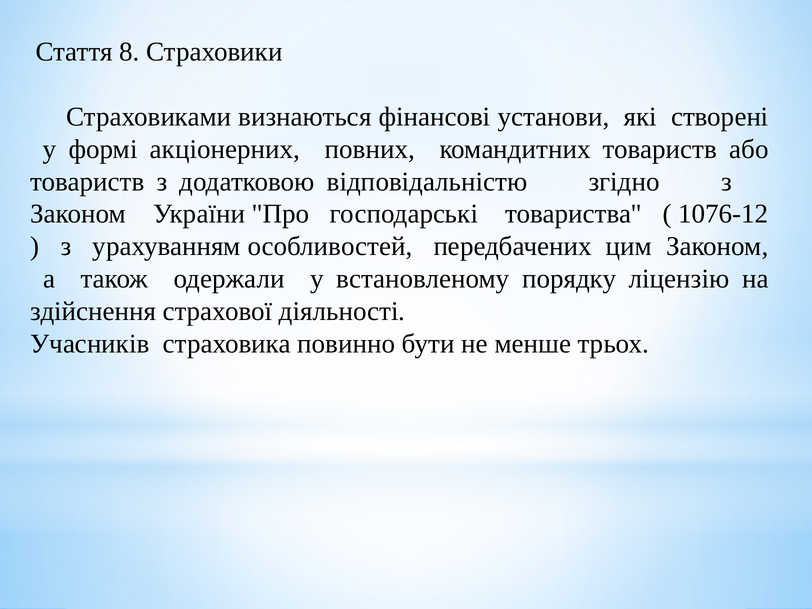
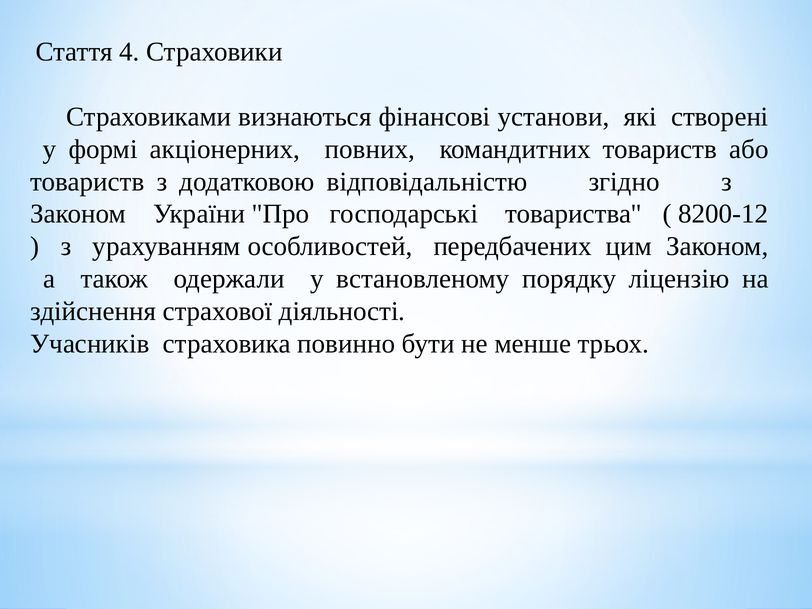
8: 8 -> 4 (129, 52)
1076-12: 1076-12 -> 8200-12 (723, 214)
